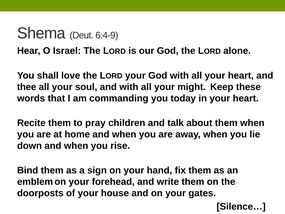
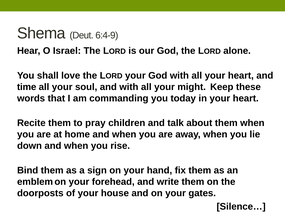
thee: thee -> time (27, 87)
